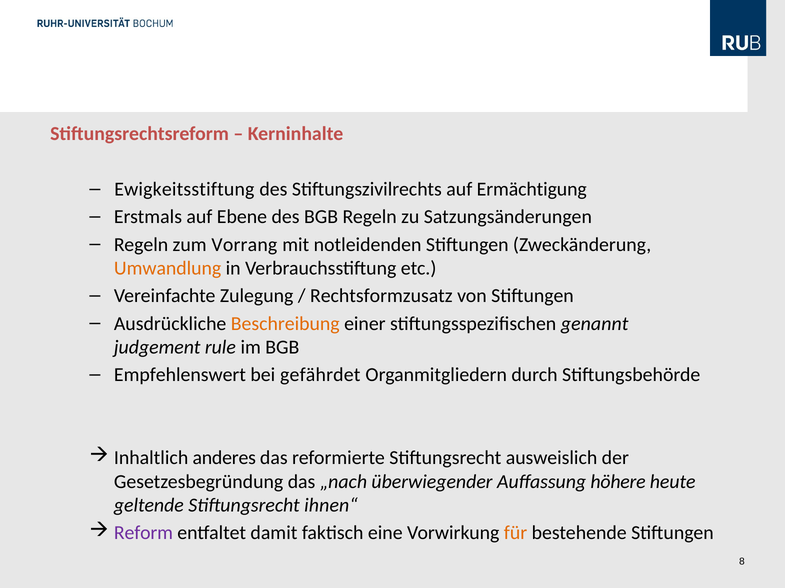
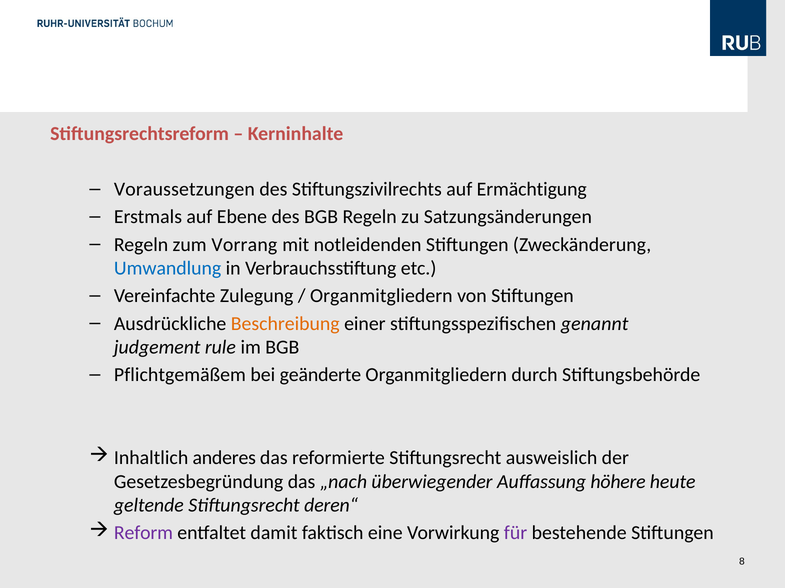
Ewigkeitsstiftung: Ewigkeitsstiftung -> Voraussetzungen (184, 189)
Umwandlung colour: orange -> blue (168, 269)
Rechtsformzusatz: Rechtsformzusatz -> Organmitgliedern (381, 296)
Empfehlenswert: Empfehlenswert -> Pflichtgemäßem (180, 375)
gefährdet: gefährdet -> geänderte (320, 375)
ihnen“: ihnen“ -> deren“ (331, 506)
für colour: orange -> purple (516, 534)
